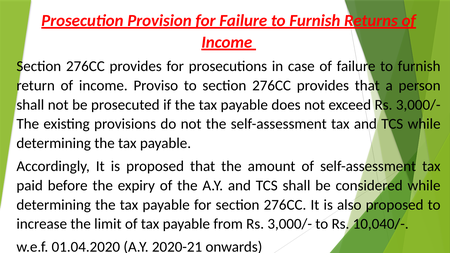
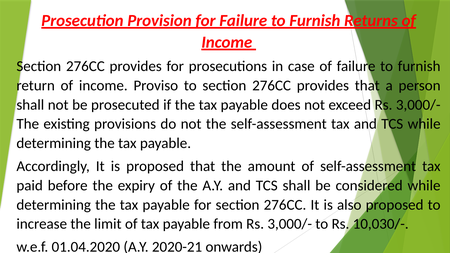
10,040/-: 10,040/- -> 10,030/- (381, 224)
